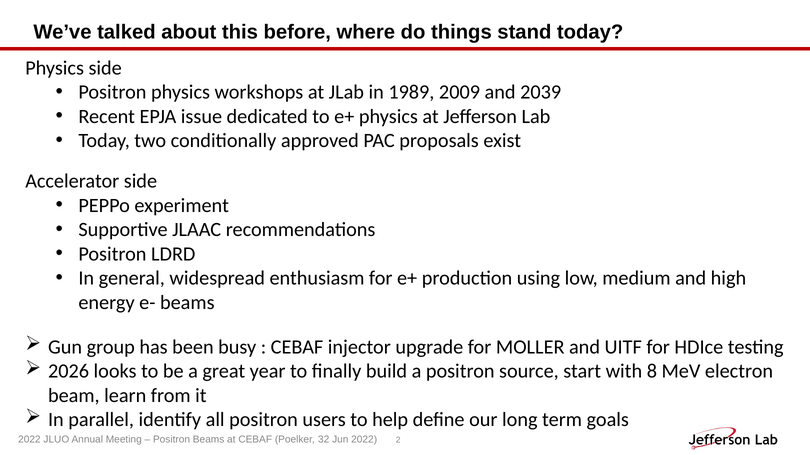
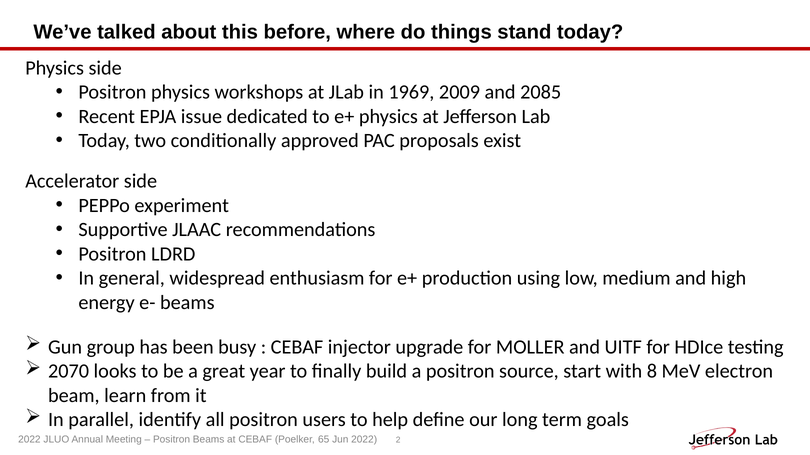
1989: 1989 -> 1969 (411, 92)
2039: 2039 -> 2085 (541, 92)
2026: 2026 -> 2070 (69, 372)
32: 32 -> 65 (324, 440)
